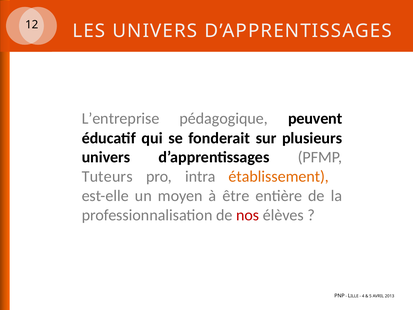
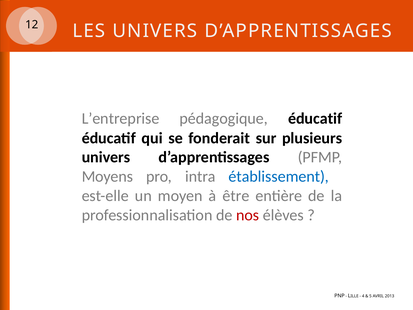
pédagogique peuvent: peuvent -> éducatif (315, 118)
Tuteurs: Tuteurs -> Moyens (107, 177)
établissement colour: orange -> blue (279, 177)
